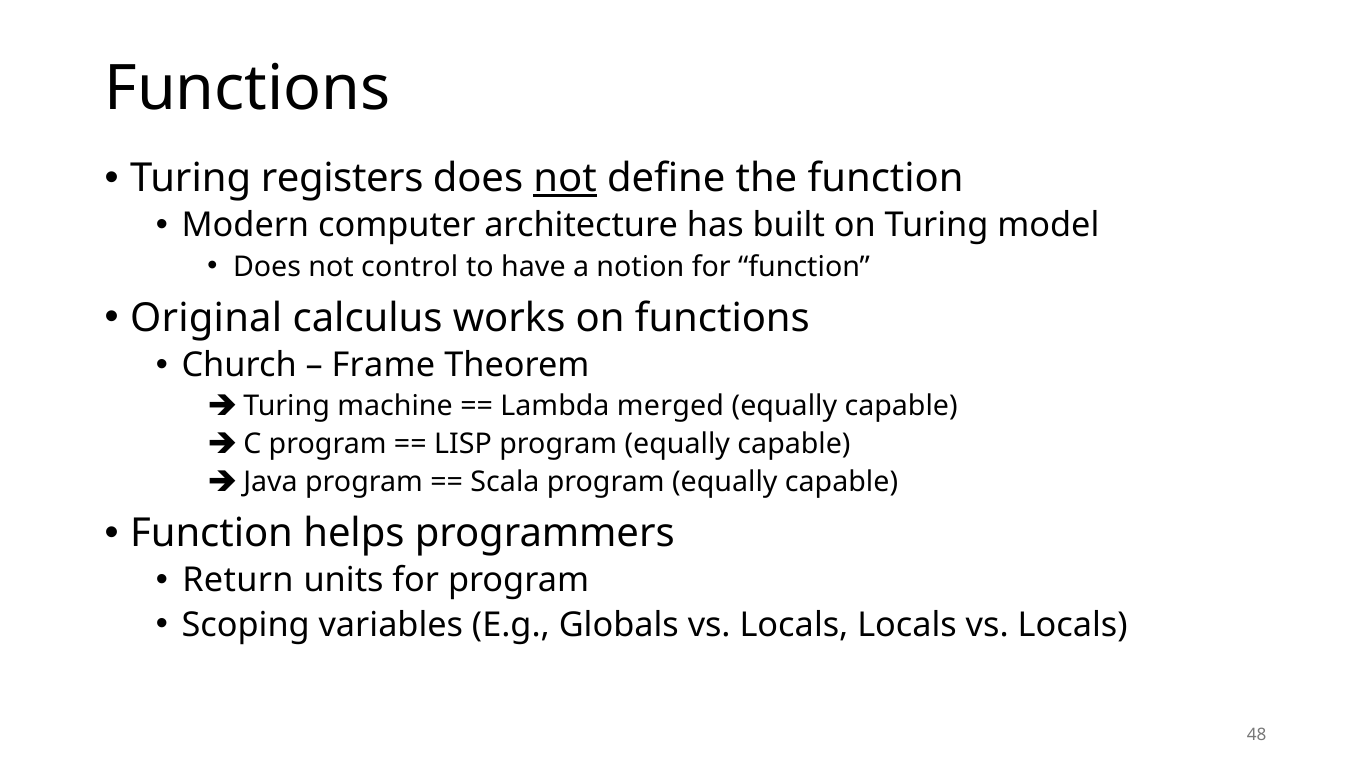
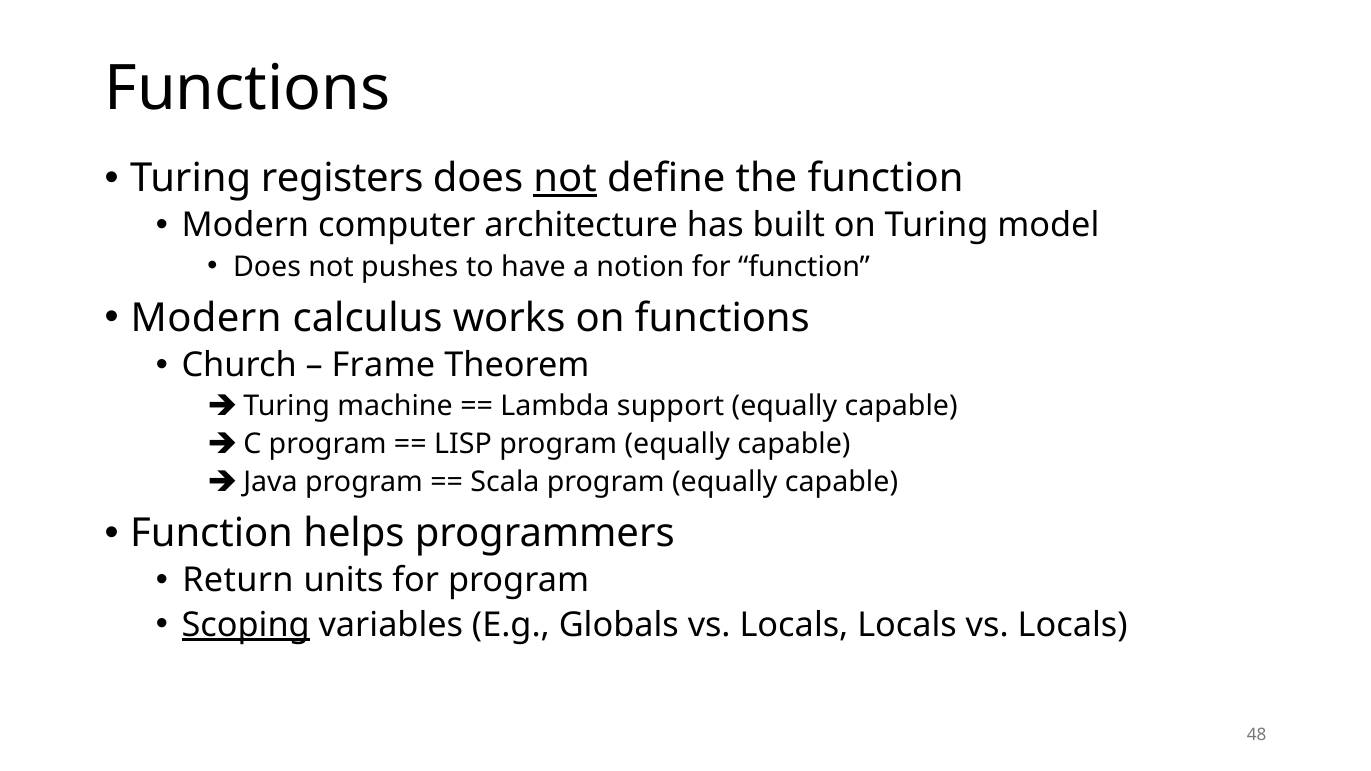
control: control -> pushes (410, 267)
Original: Original -> Modern (206, 318)
merged: merged -> support (671, 406)
Scoping underline: none -> present (246, 625)
